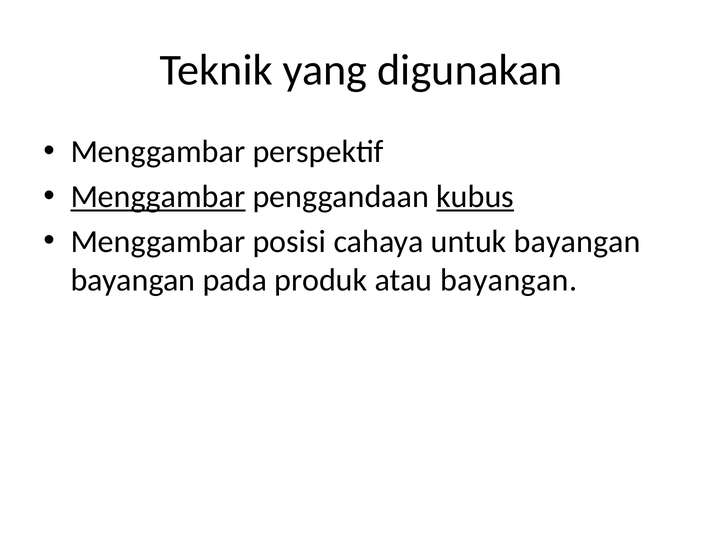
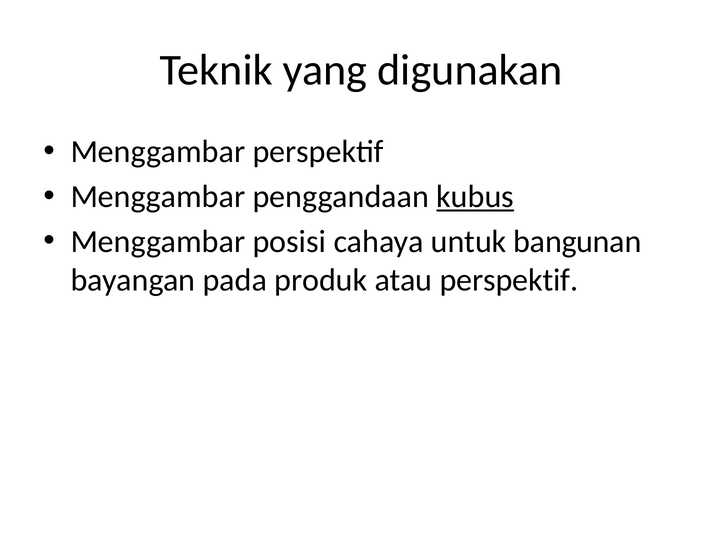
Menggambar underline: present -> none (158, 197)
untuk bayangan: bayangan -> bangunan (577, 242)
atau bayangan: bayangan -> perspektif (509, 280)
